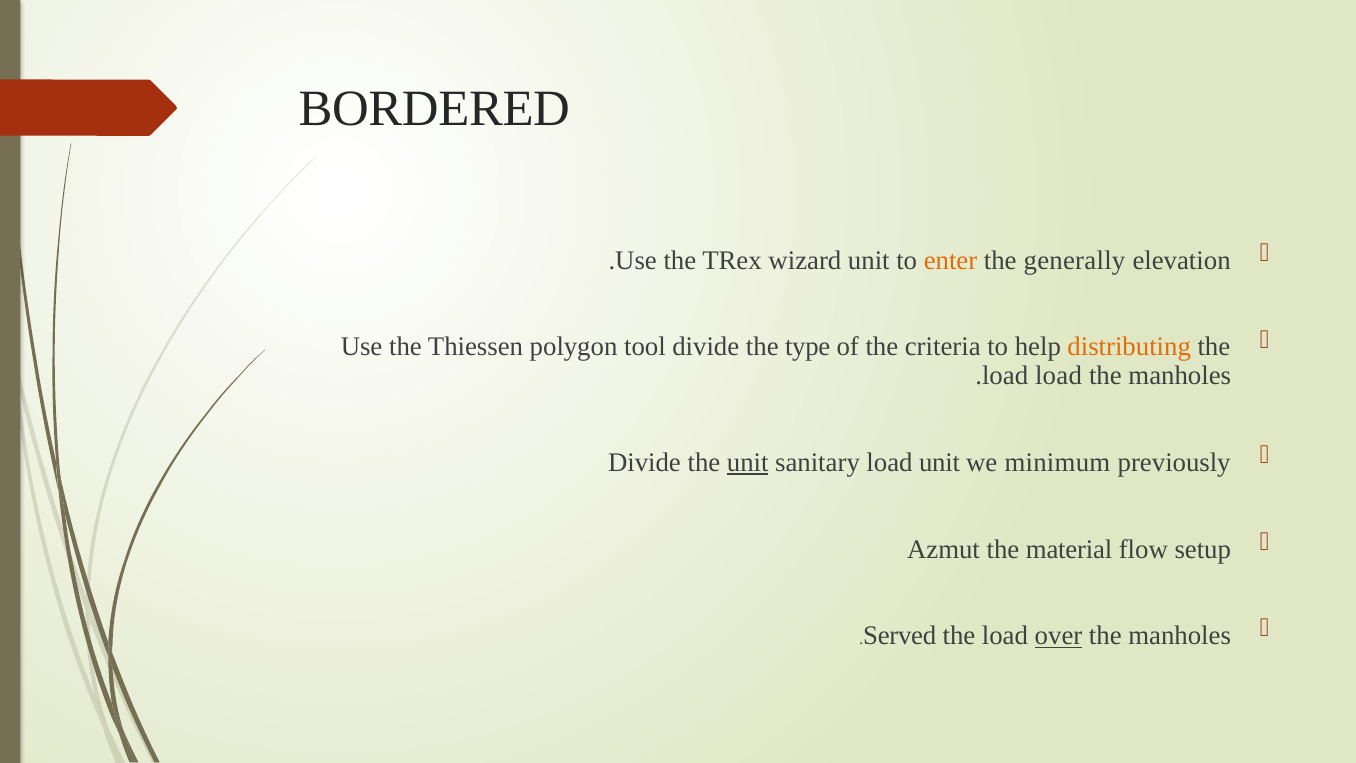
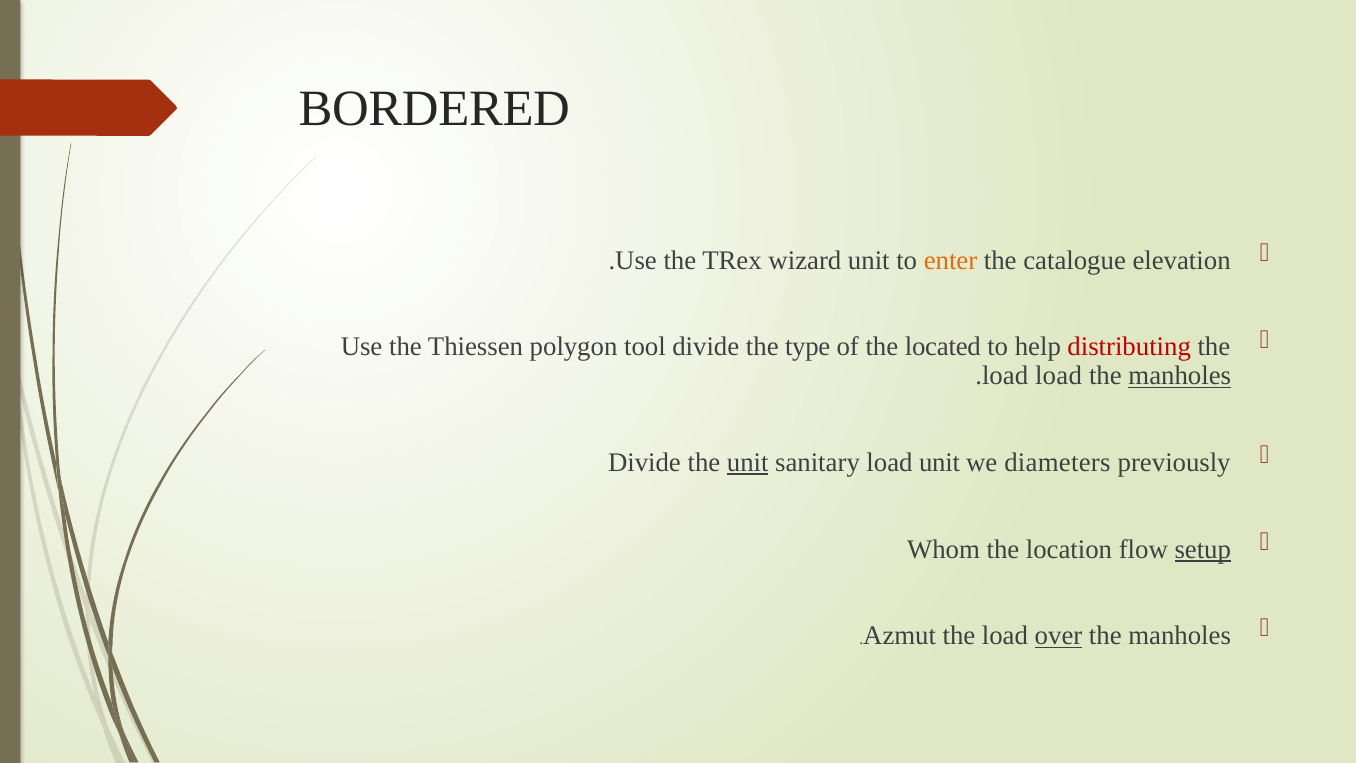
generally: generally -> catalogue (1075, 260)
criteria: criteria -> located (943, 347)
distributing colour: orange -> red (1129, 347)
manholes underline: none -> present (1180, 376)
minimum: minimum -> diameters (1057, 462)
Azmut: Azmut -> Whom (944, 549)
material: material -> location (1069, 549)
setup underline: none -> present (1203, 549)
Served: Served -> Azmut (900, 636)
